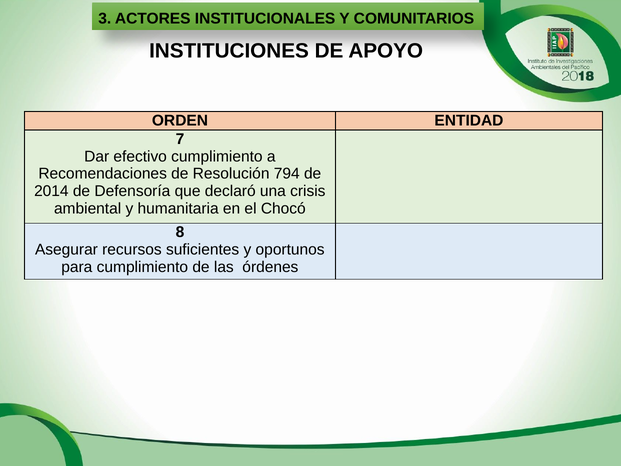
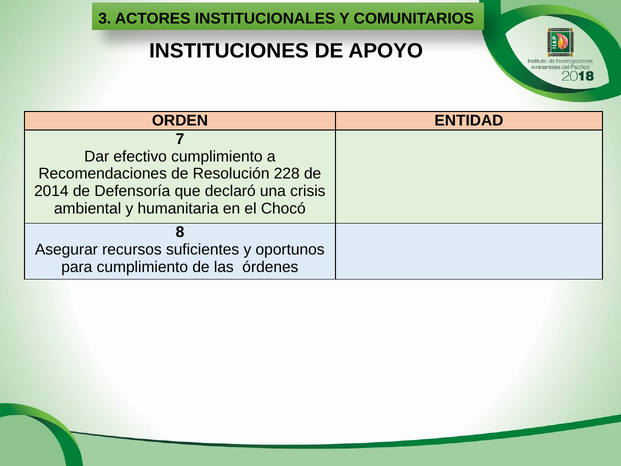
794: 794 -> 228 (287, 174)
